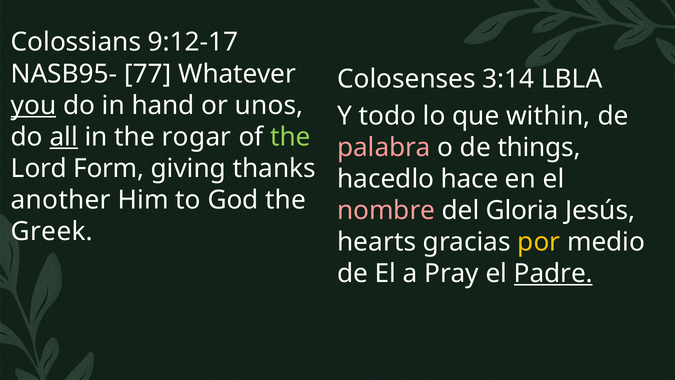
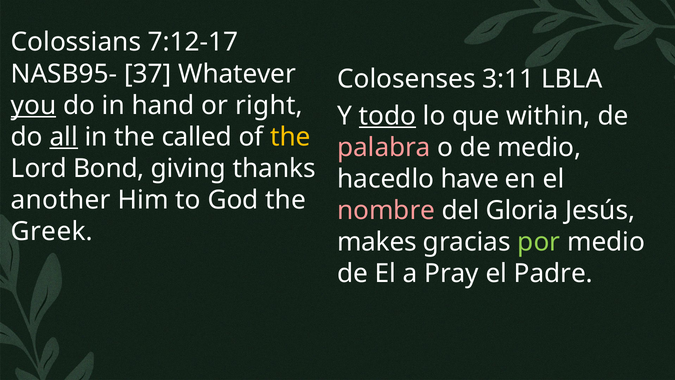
9:12-17: 9:12-17 -> 7:12-17 (193, 42)
77: 77 -> 37 (148, 74)
3:14: 3:14 -> 3:11 (508, 79)
unos: unos -> right (269, 105)
todo underline: none -> present (387, 116)
rogar: rogar -> called (197, 137)
the colour: light green -> yellow (290, 137)
de things: things -> medio (539, 147)
Form: Form -> Bond (109, 168)
hace: hace -> have (470, 179)
hearts: hearts -> makes (377, 242)
por colour: yellow -> light green (539, 242)
Padre underline: present -> none (553, 273)
